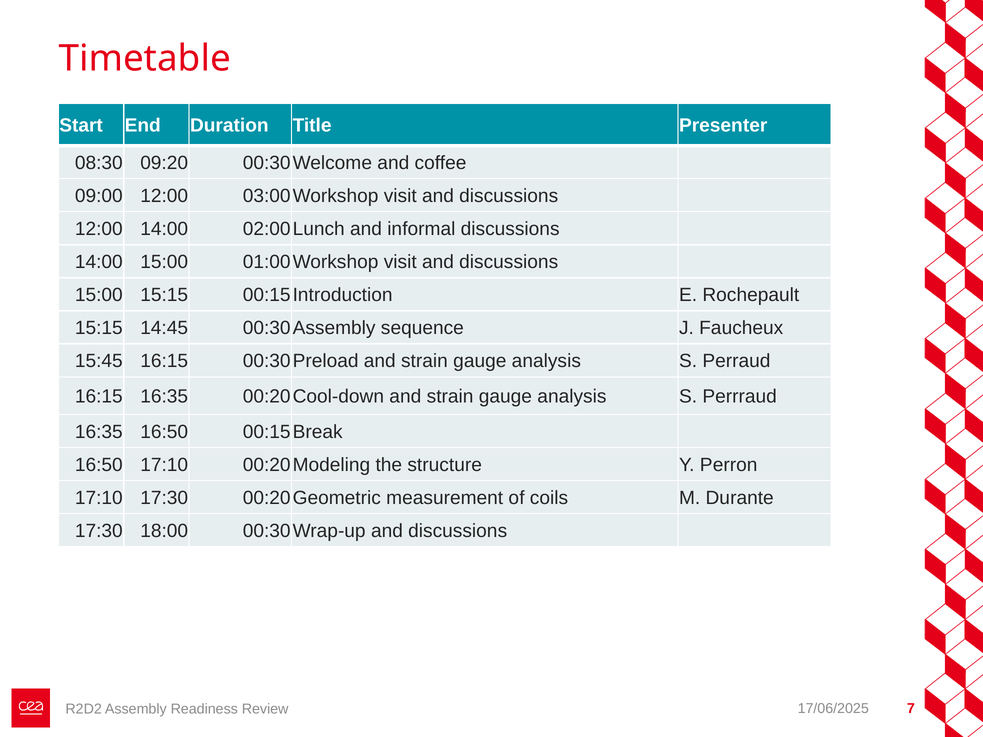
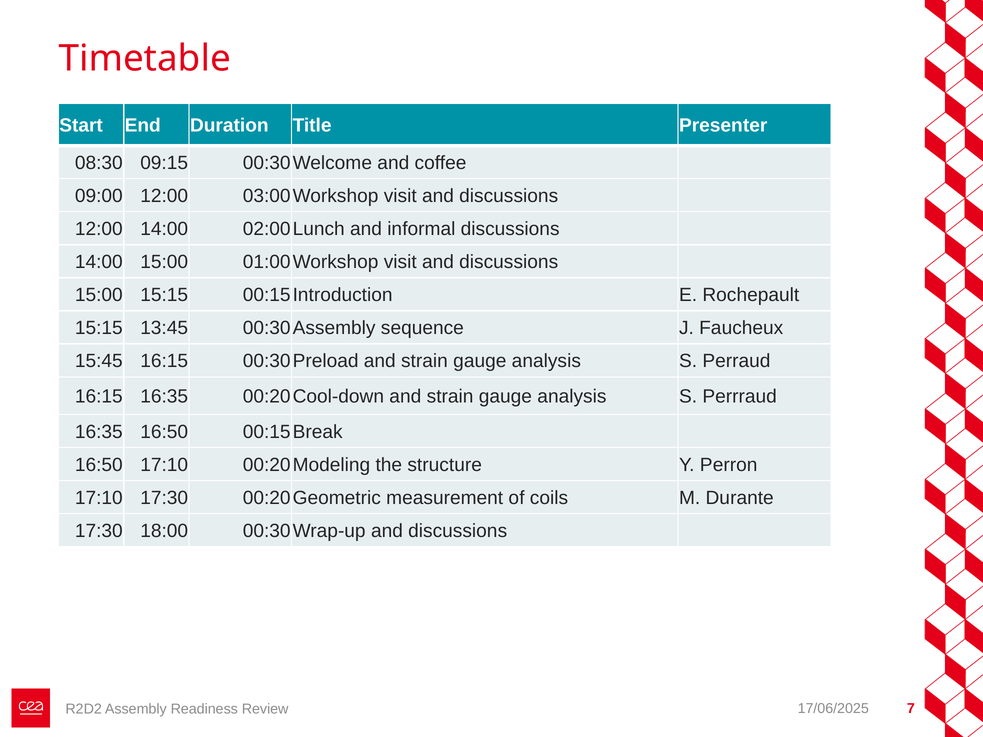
09:20: 09:20 -> 09:15 (164, 163)
14:45: 14:45 -> 13:45 (164, 328)
